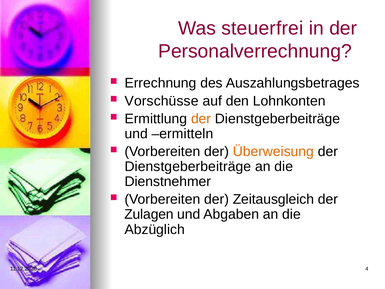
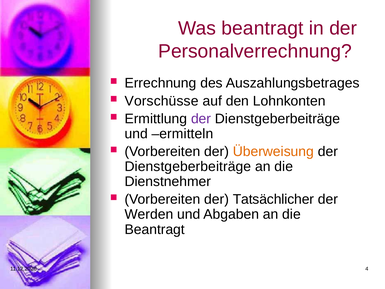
Was steuerfrei: steuerfrei -> beantragt (262, 28)
der colour: orange -> purple (201, 119)
Zeitausgleich: Zeitausgleich -> Tatsächlicher (273, 199)
Zulagen: Zulagen -> Werden (149, 214)
Abzüglich: Abzüglich -> Beantragt (155, 229)
